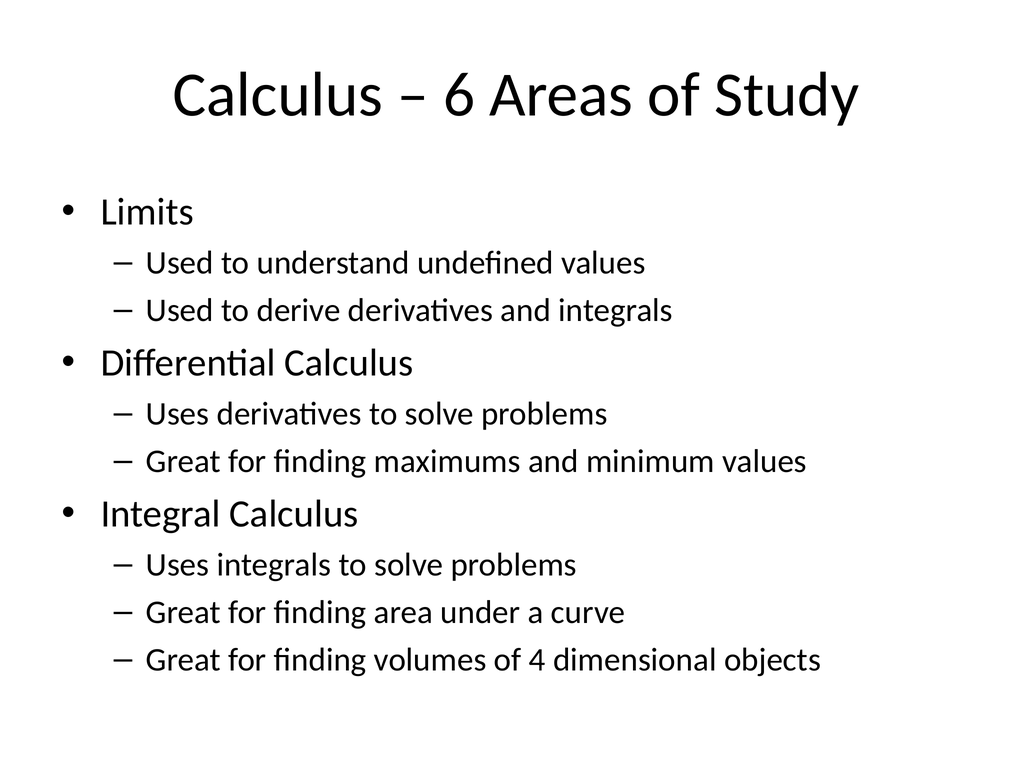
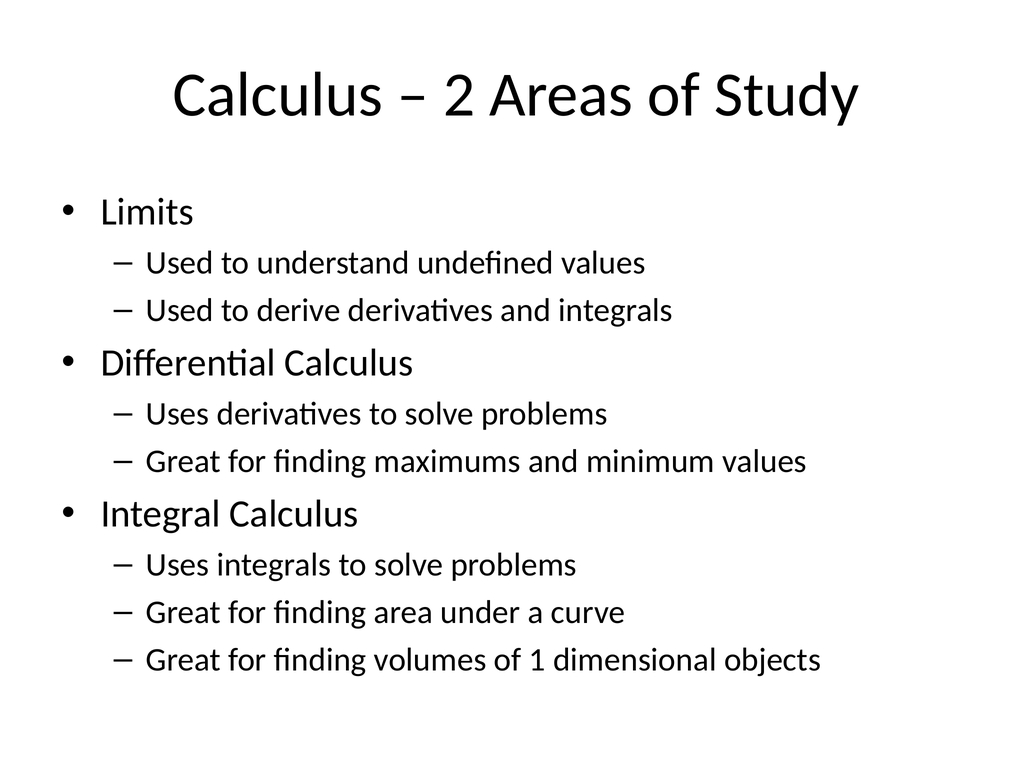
6: 6 -> 2 (459, 95)
4: 4 -> 1 (537, 660)
